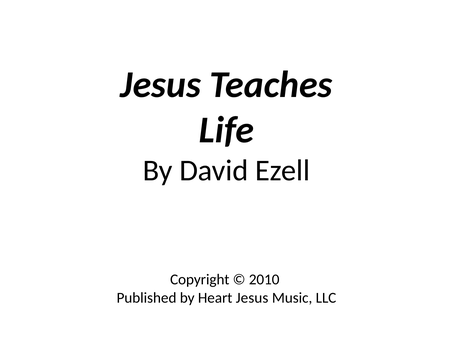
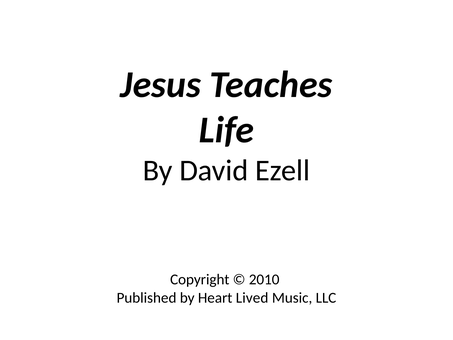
Heart Jesus: Jesus -> Lived (252, 298)
